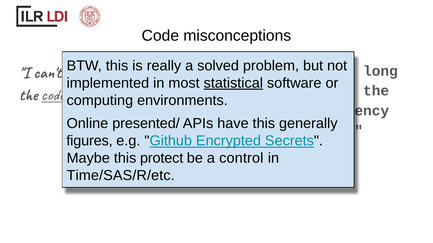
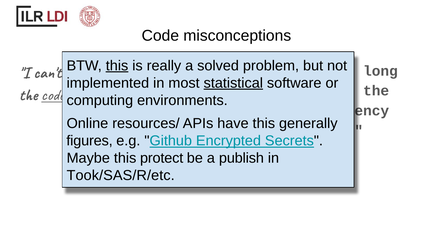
this underline: none -> present (117, 66)
presented/: presented/ -> resources/ (146, 124)
control: control -> publish (241, 158)
Time/SAS/R/etc: Time/SAS/R/etc -> Took/SAS/R/etc (121, 176)
